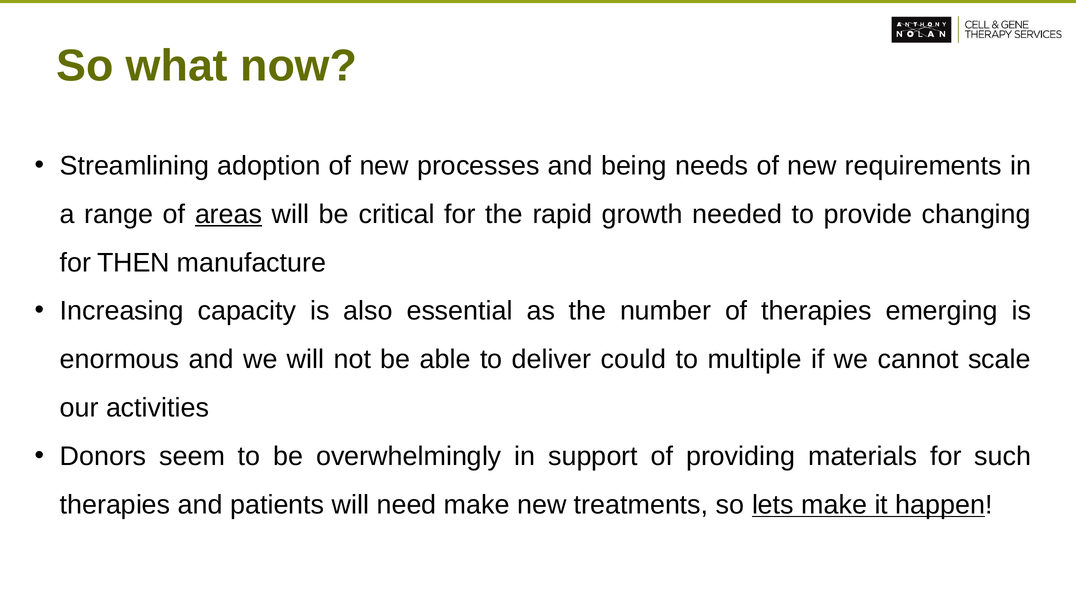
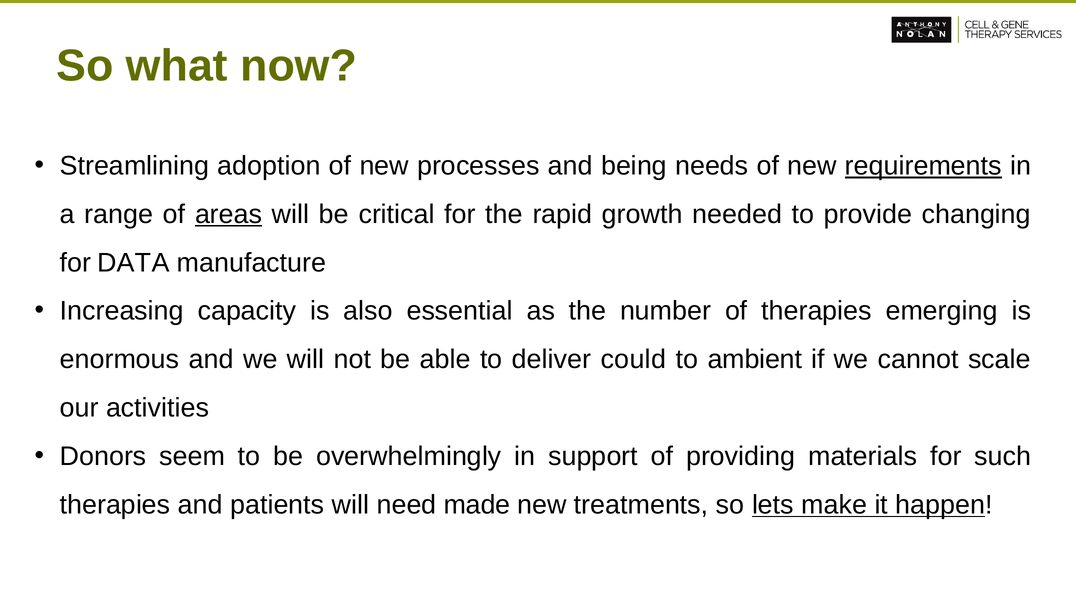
requirements underline: none -> present (923, 166)
THEN: THEN -> DATA (133, 263)
multiple: multiple -> ambient (755, 360)
need make: make -> made (477, 505)
